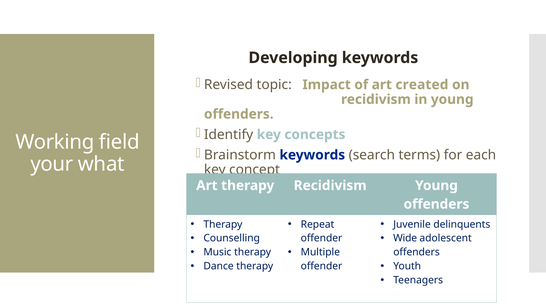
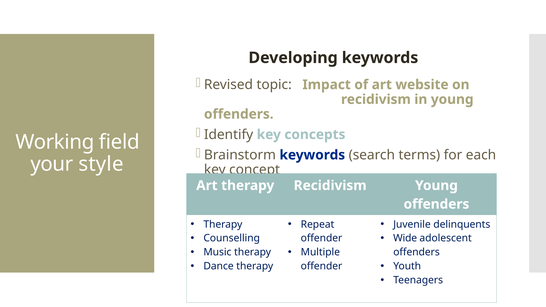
created: created -> website (422, 85)
what: what -> style (101, 164)
